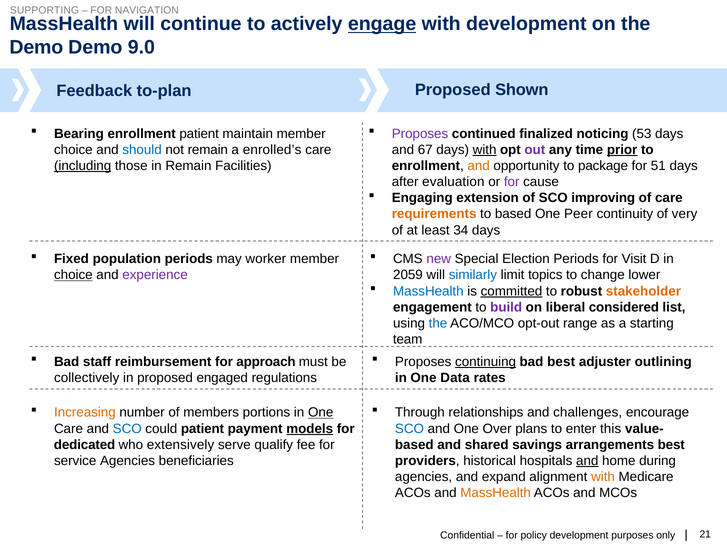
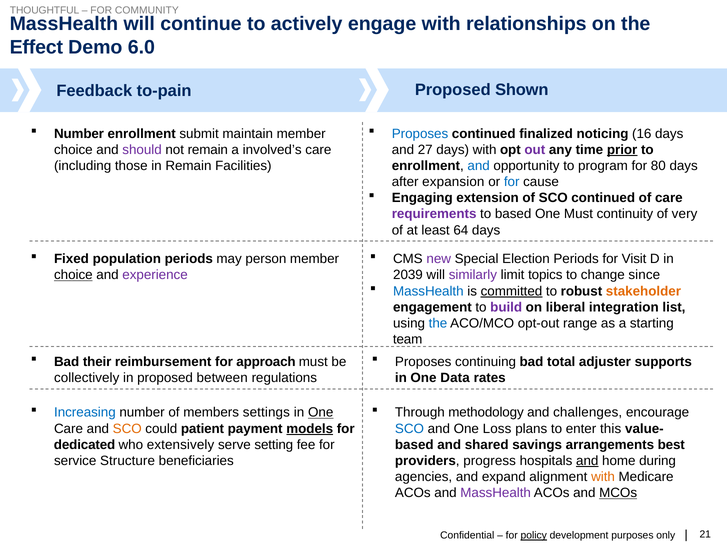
SUPPORTING: SUPPORTING -> THOUGHTFUL (45, 11)
NAVIGATION: NAVIGATION -> COMMUNITY (147, 11)
engage underline: present -> none (382, 24)
with development: development -> relationships (526, 24)
Demo: Demo -> Effect (36, 48)
9.0: 9.0 -> 6.0 (141, 48)
to-plan: to-plan -> to-pain (164, 91)
Bearing: Bearing -> Number (79, 134)
enrollment patient: patient -> submit (199, 134)
Proposes colour: purple -> blue (420, 134)
53: 53 -> 16 (642, 134)
should colour: blue -> purple (142, 150)
enrolled’s: enrolled’s -> involved’s (272, 150)
67: 67 -> 27 (425, 150)
with underline: present -> none (485, 150)
including underline: present -> none (83, 166)
and colour: orange -> blue (479, 166)
package: package -> program (603, 166)
51: 51 -> 80 (658, 166)
evaluation: evaluation -> expansion (453, 182)
for colour: purple -> blue (512, 182)
SCO improving: improving -> continued (603, 198)
requirements colour: orange -> purple (434, 214)
One Peer: Peer -> Must (578, 214)
34: 34 -> 64 (461, 230)
worker: worker -> person (266, 259)
2059: 2059 -> 2039 (408, 275)
similarly colour: blue -> purple (473, 275)
lower: lower -> since (644, 275)
considered: considered -> integration (624, 307)
staff: staff -> their (97, 362)
continuing underline: present -> none (486, 362)
bad best: best -> total (561, 362)
outlining: outlining -> supports (663, 362)
engaged: engaged -> between (222, 378)
Increasing colour: orange -> blue (85, 413)
portions: portions -> settings (266, 413)
relationships: relationships -> methodology (486, 413)
SCO colour: blue -> orange (127, 429)
Over: Over -> Loss (497, 429)
qualify: qualify -> setting (274, 445)
service Agencies: Agencies -> Structure (128, 461)
historical: historical -> progress (490, 461)
MassHealth colour: orange -> purple (496, 493)
MCOs underline: none -> present (618, 493)
policy underline: none -> present (534, 536)
